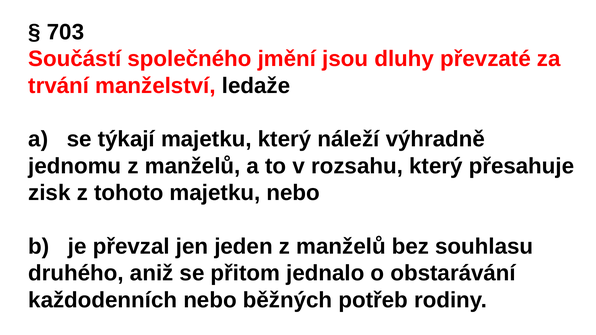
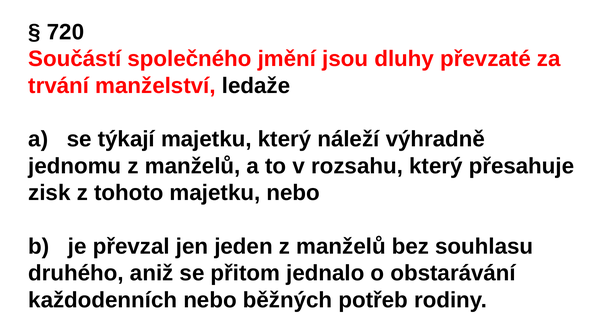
703: 703 -> 720 (66, 32)
